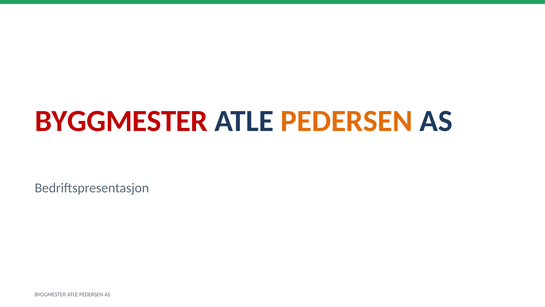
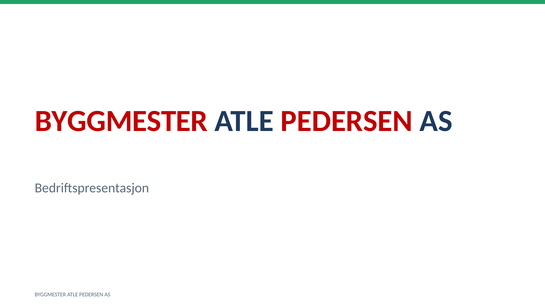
PEDERSEN colour: orange -> red (347, 121)
